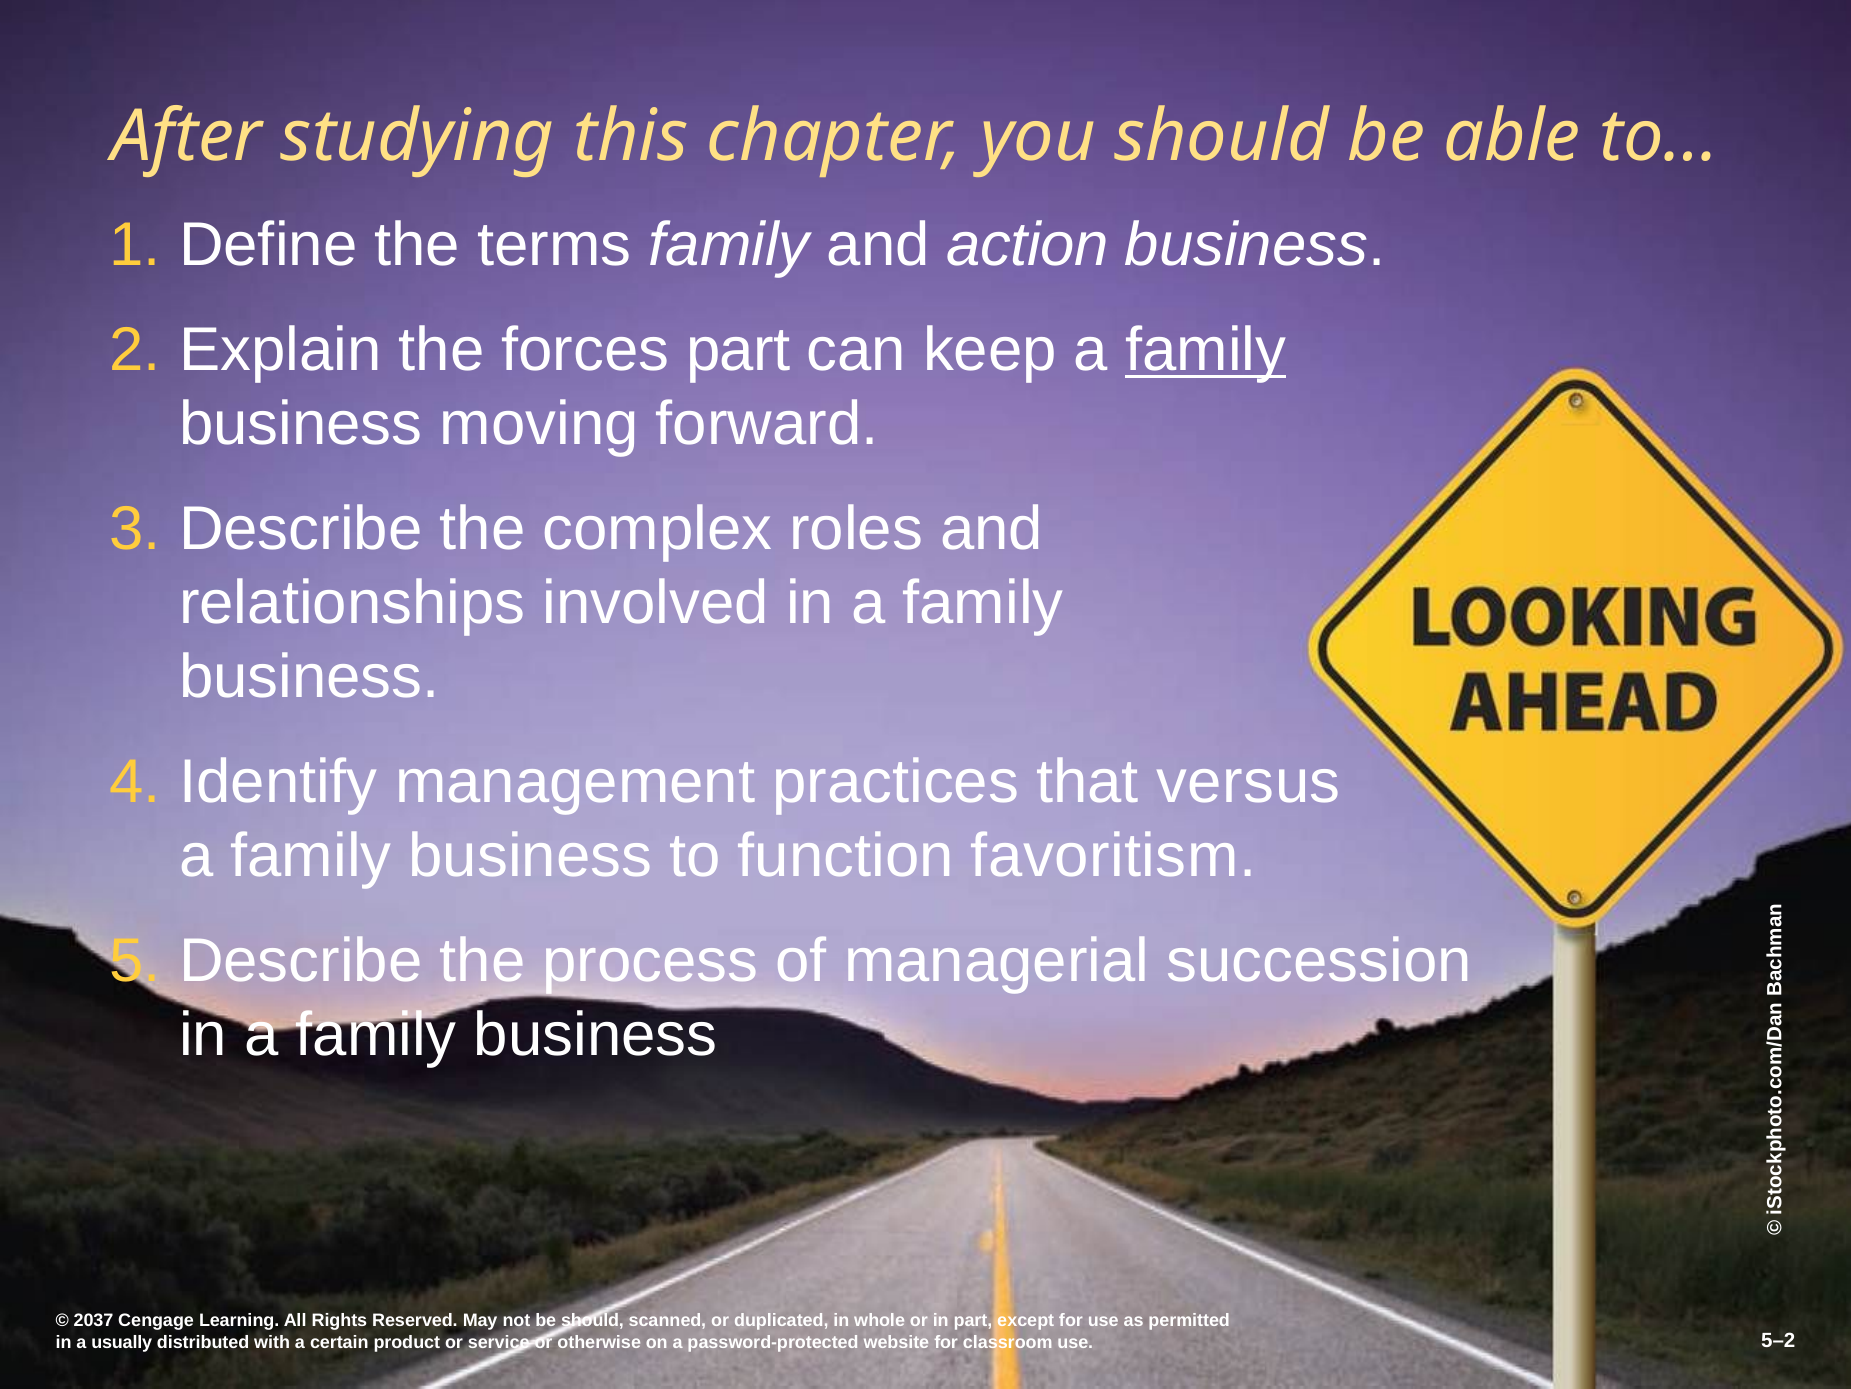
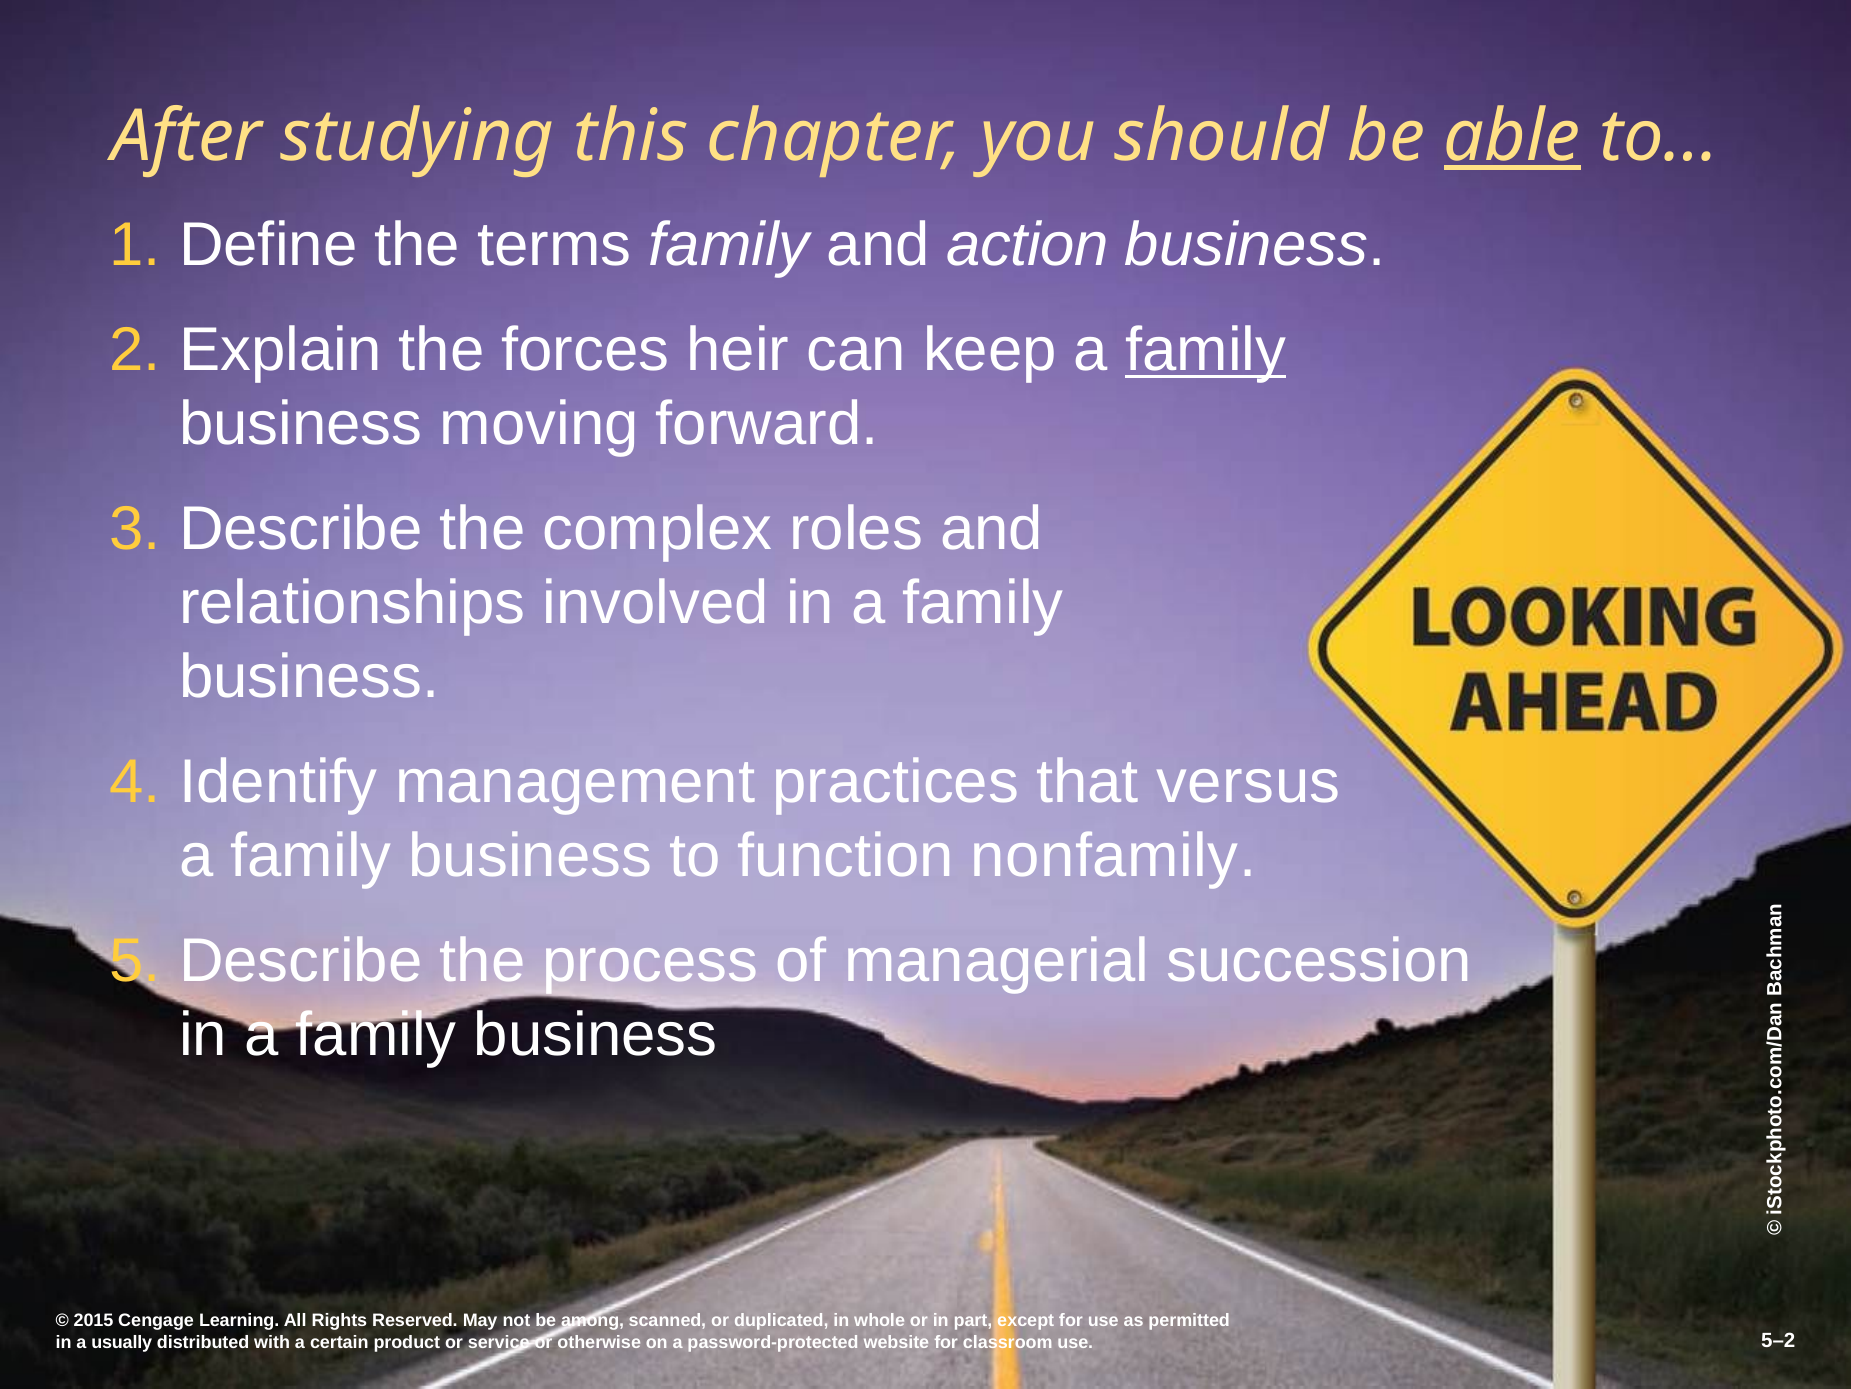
able underline: none -> present (1512, 137)
forces part: part -> heir (738, 350)
favoritism: favoritism -> nonfamily (1113, 856)
2037: 2037 -> 2015 (93, 1320)
be should: should -> among (593, 1320)
